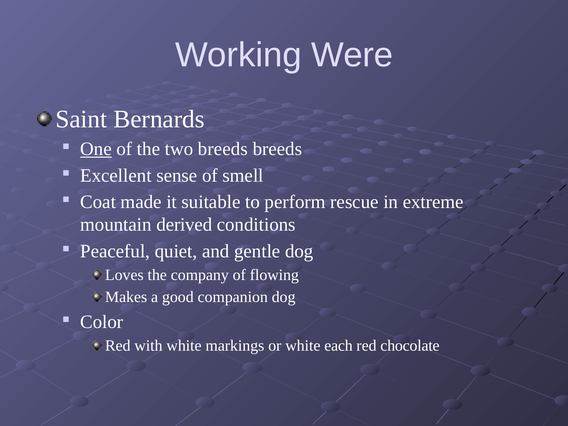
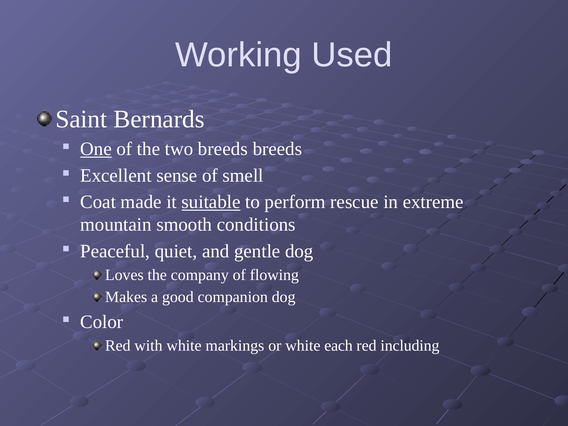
Were: Were -> Used (352, 55)
suitable underline: none -> present (211, 202)
derived: derived -> smooth (184, 225)
chocolate: chocolate -> including (410, 346)
